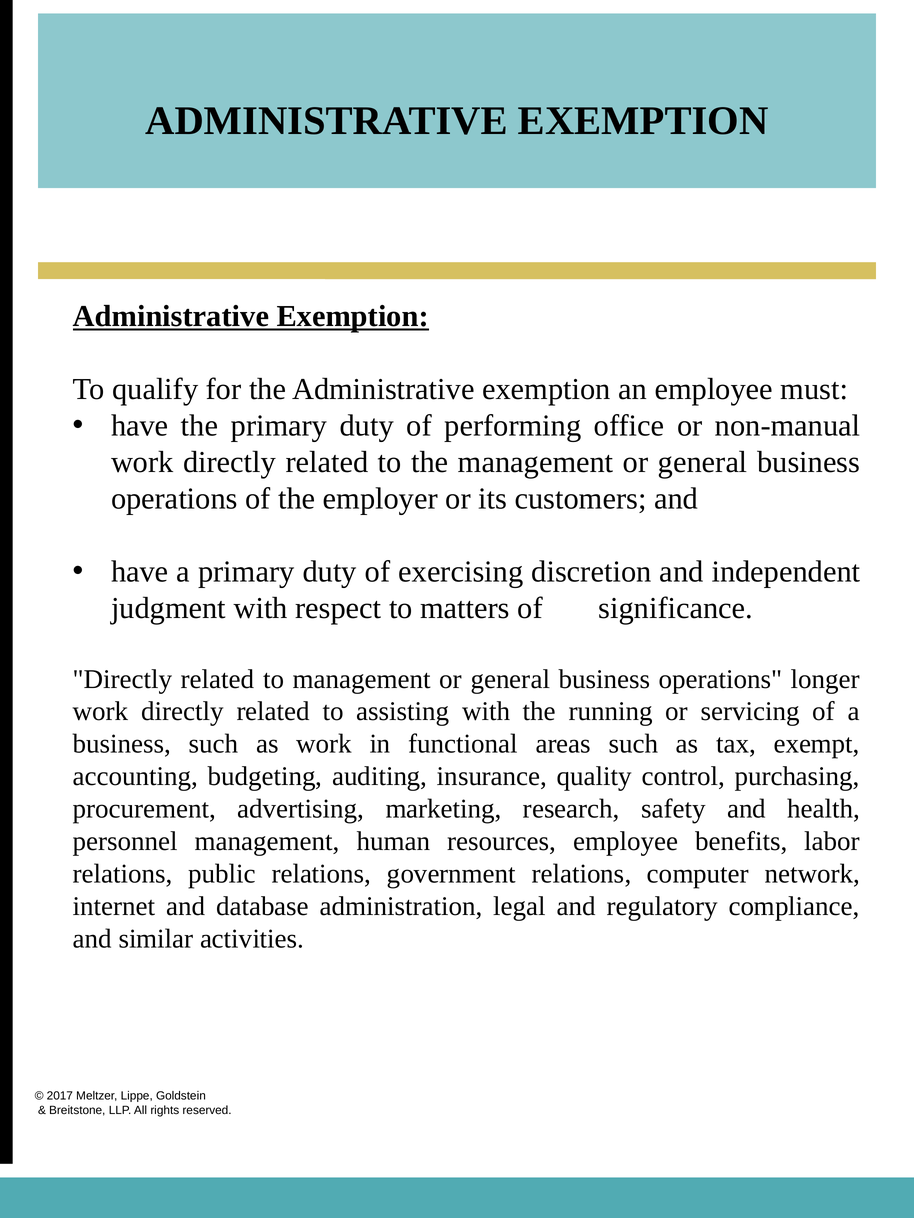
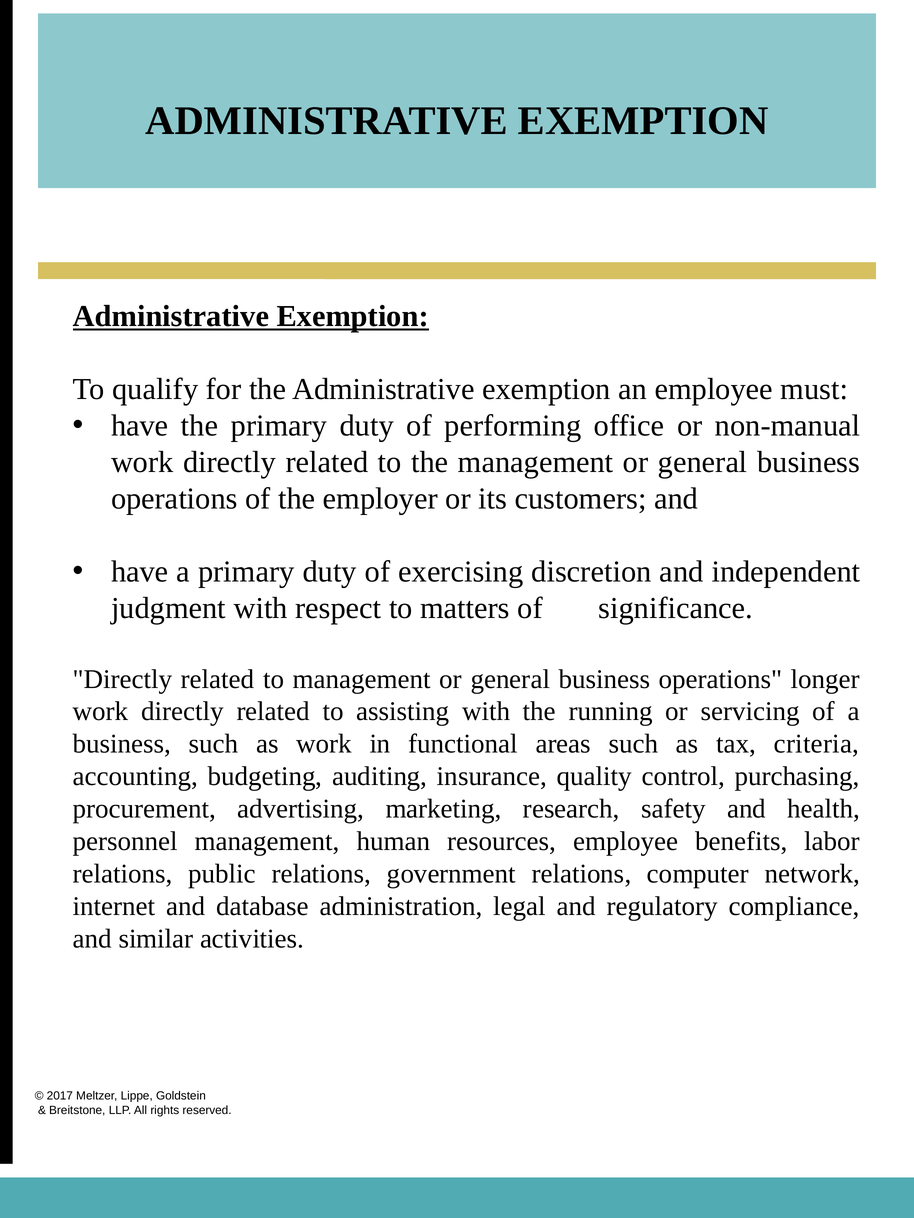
exempt: exempt -> criteria (816, 744)
